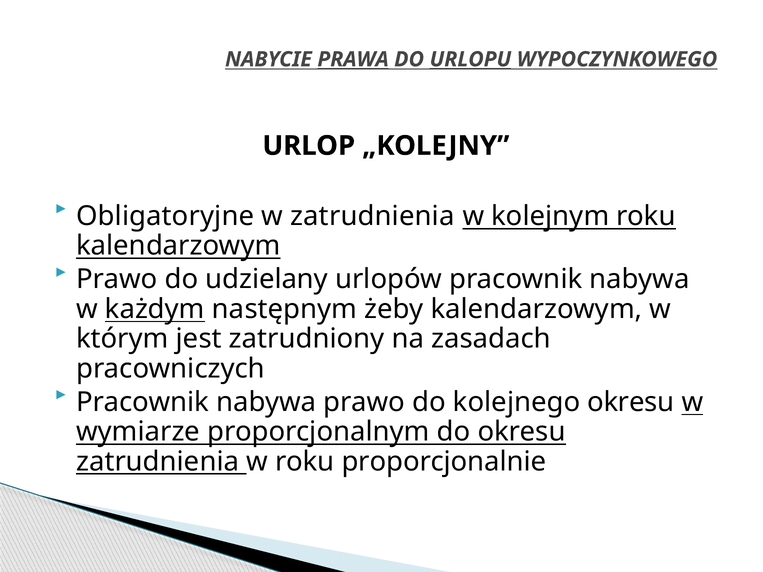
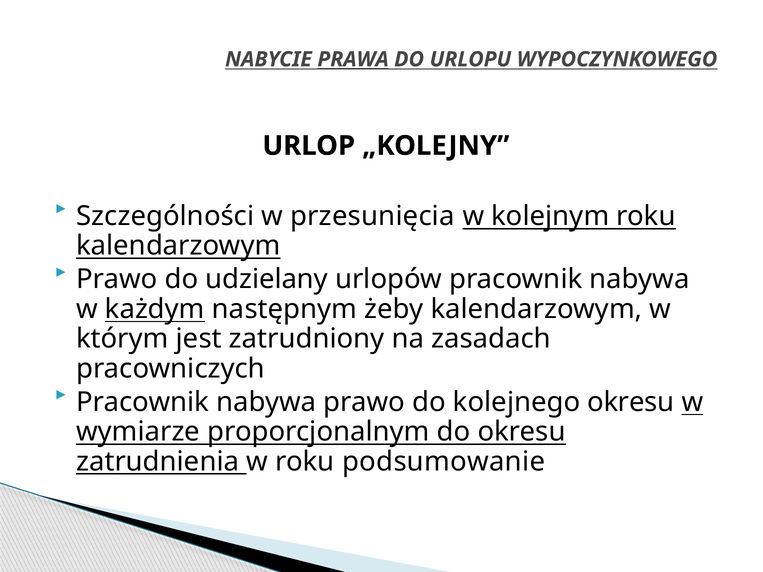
URLOPU underline: present -> none (470, 59)
Obligatoryjne: Obligatoryjne -> Szczególności (165, 216)
w zatrudnienia: zatrudnienia -> przesunięcia (372, 216)
proporcjonalnie: proporcjonalnie -> podsumowanie (444, 462)
